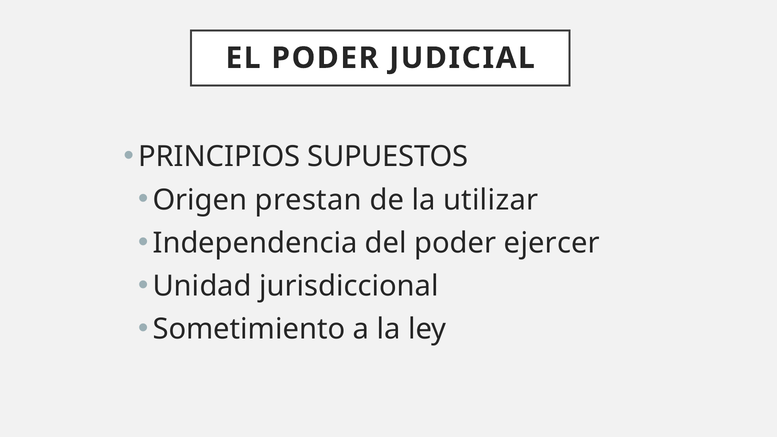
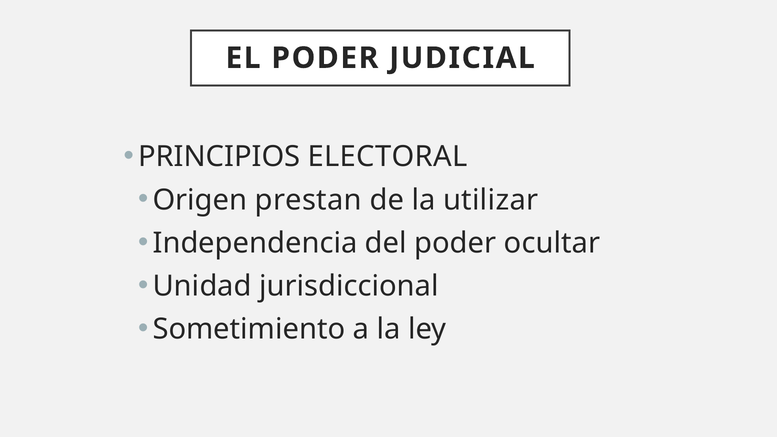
SUPUESTOS: SUPUESTOS -> ELECTORAL (388, 157)
ejercer: ejercer -> ocultar (552, 243)
